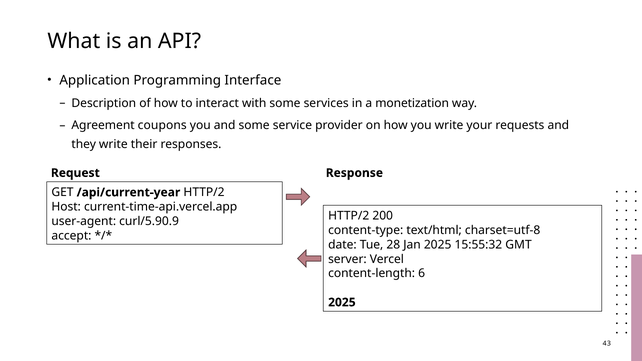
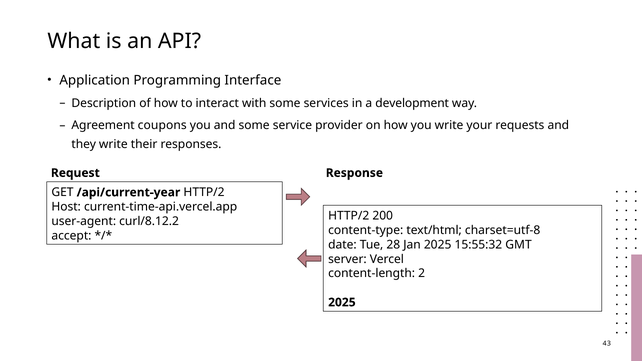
monetization: monetization -> development (412, 103)
curl/5.90.9: curl/5.90.9 -> curl/8.12.2 (149, 221)
6: 6 -> 2 (422, 274)
